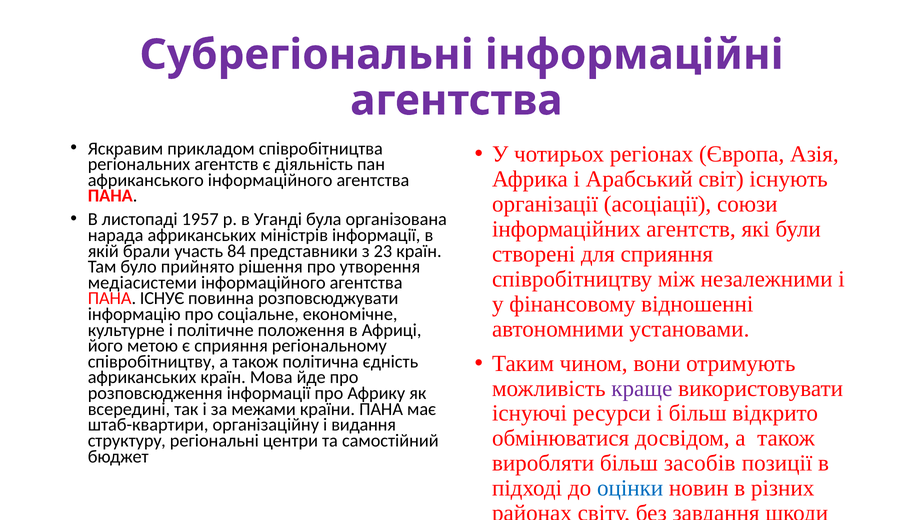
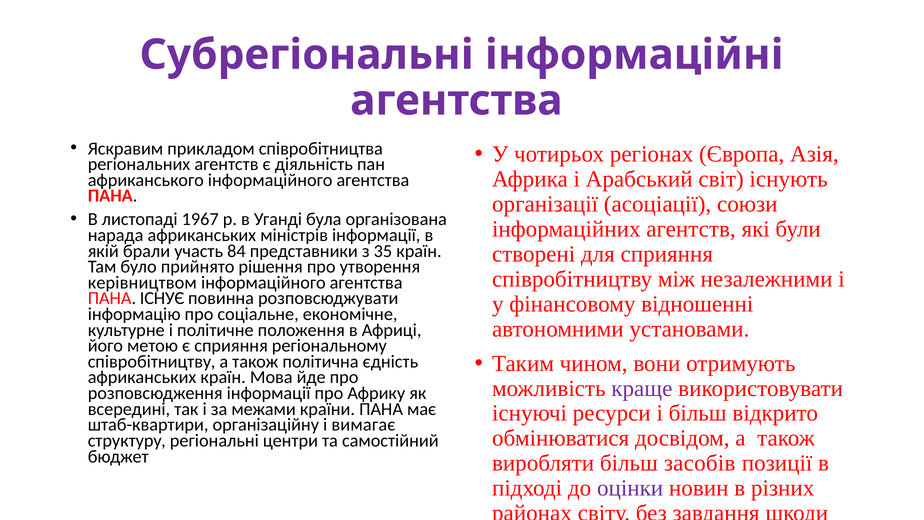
1957: 1957 -> 1967 (200, 219)
23: 23 -> 35 (383, 251)
медіасистеми: медіасистеми -> керівництвом (142, 282)
видання: видання -> вимагає (363, 425)
оцінки colour: blue -> purple (630, 488)
